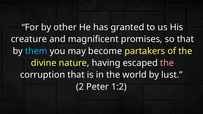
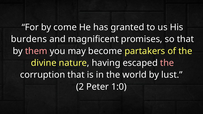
other: other -> come (65, 27)
creature: creature -> burdens (29, 39)
them colour: light blue -> pink (36, 51)
1:2: 1:2 -> 1:0 (119, 87)
